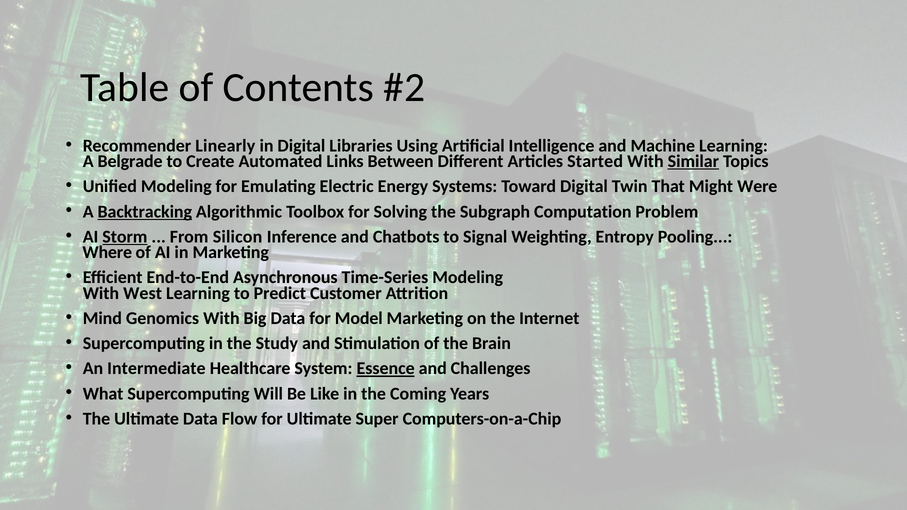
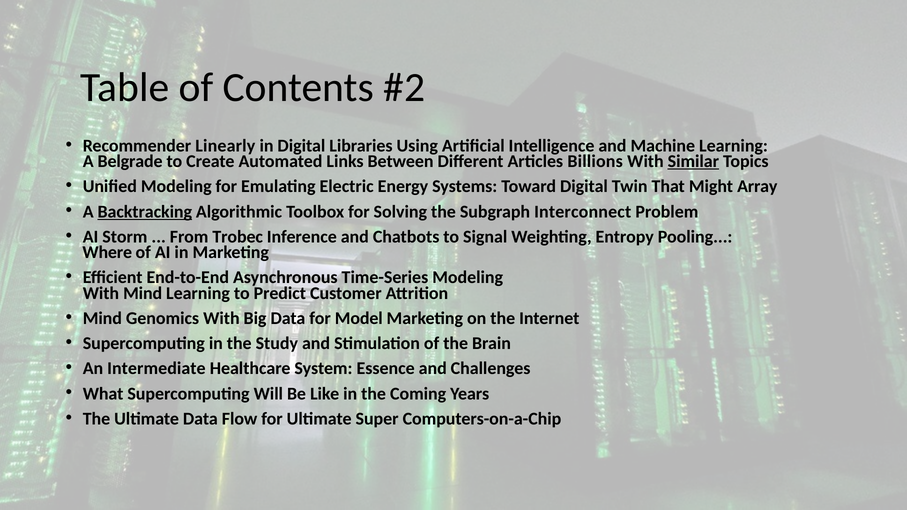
Started: Started -> Billions (595, 161)
Were: Were -> Array (757, 187)
Computation: Computation -> Interconnect (583, 212)
Storm underline: present -> none (125, 237)
Silicon: Silicon -> Trobec (238, 237)
With West: West -> Mind (143, 293)
Essence underline: present -> none (386, 369)
